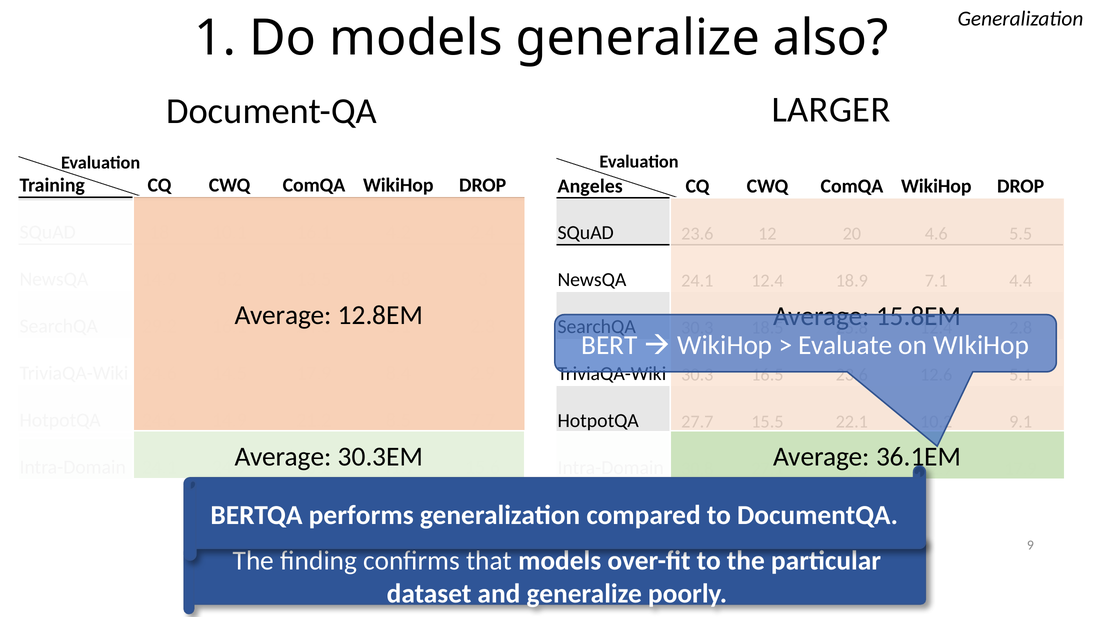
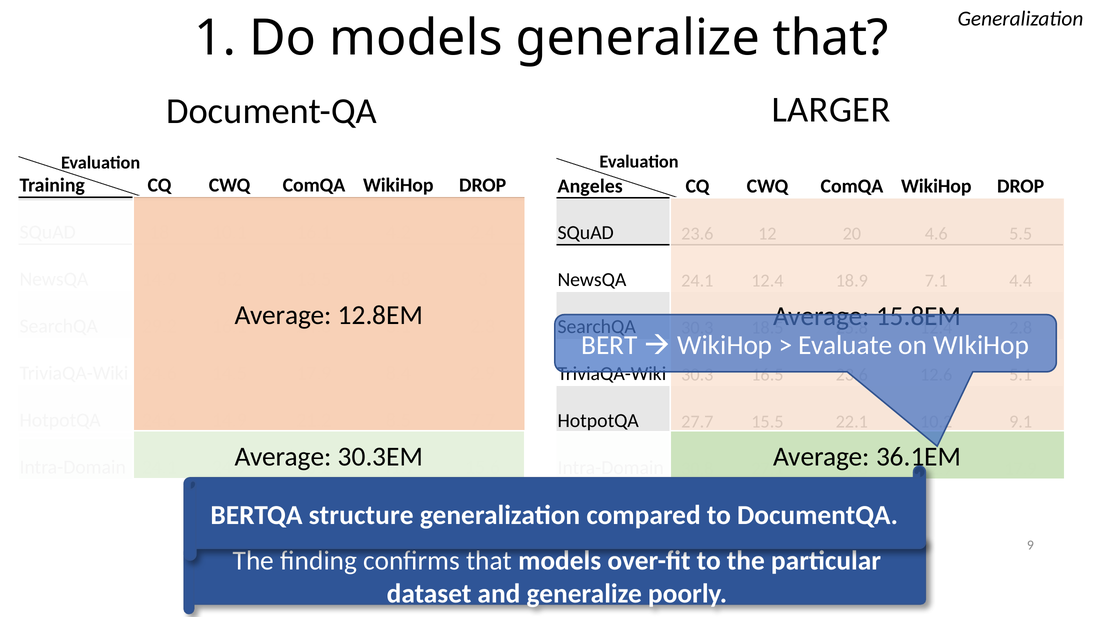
generalize also: also -> that (831, 38)
performs: performs -> structure (361, 515)
